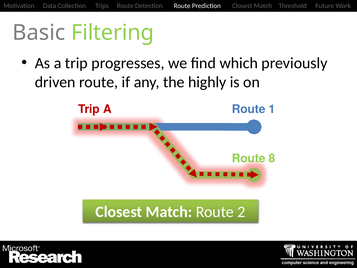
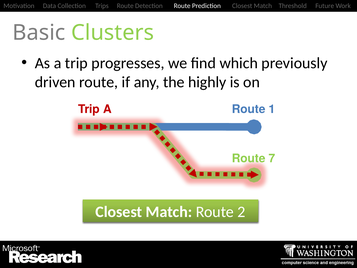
Filtering: Filtering -> Clusters (113, 33)
8: 8 -> 7 (272, 158)
